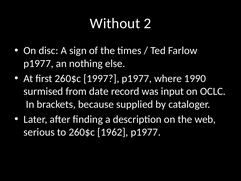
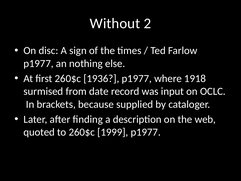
1997: 1997 -> 1936 (101, 78)
1990: 1990 -> 1918 (195, 78)
serious: serious -> quoted (39, 132)
1962: 1962 -> 1999 (113, 132)
